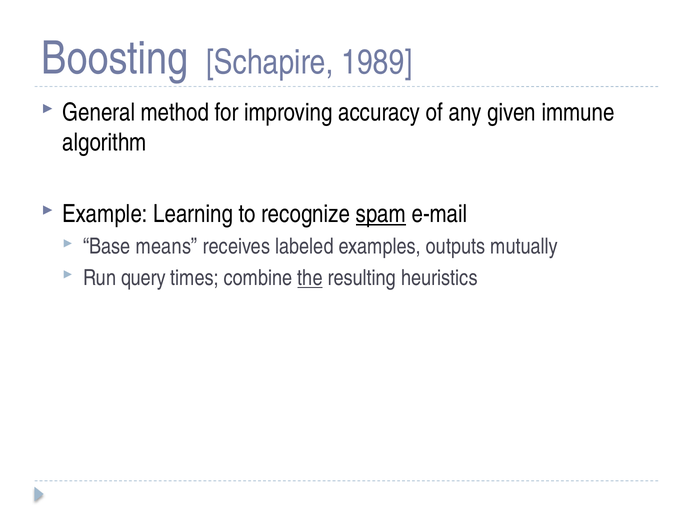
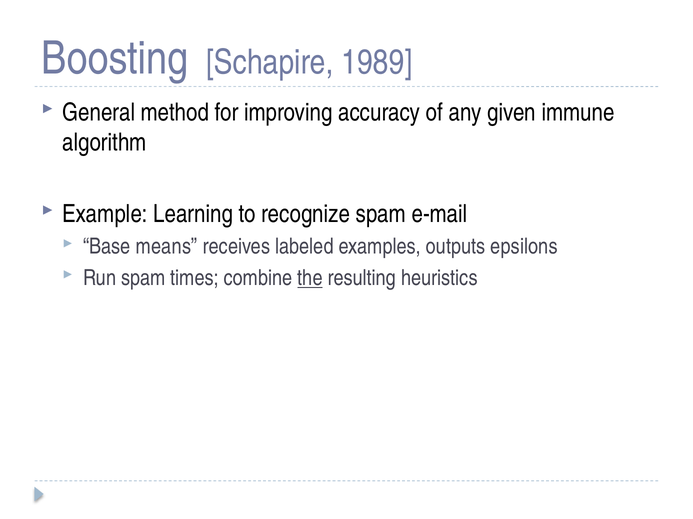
spam underline: present -> none (381, 214)
mutually: mutually -> epsilons (524, 247)
Run query: query -> spam (143, 278)
